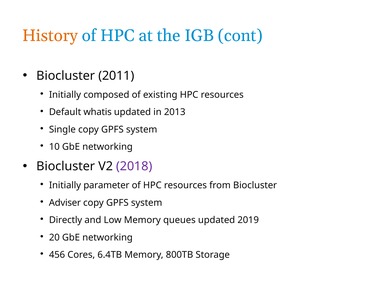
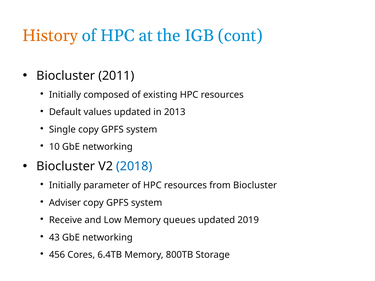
whatis: whatis -> values (98, 112)
2018 colour: purple -> blue (134, 166)
Directly: Directly -> Receive (66, 220)
20: 20 -> 43 (54, 238)
